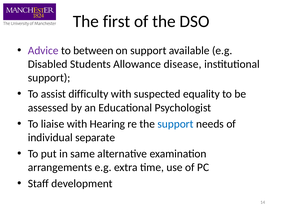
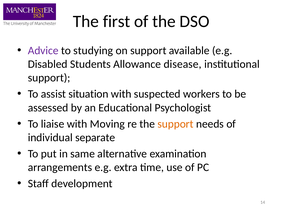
between: between -> studying (93, 50)
difficulty: difficulty -> situation (88, 94)
equality: equality -> workers (201, 94)
Hearing: Hearing -> Moving (107, 124)
support colour: blue -> orange (176, 124)
